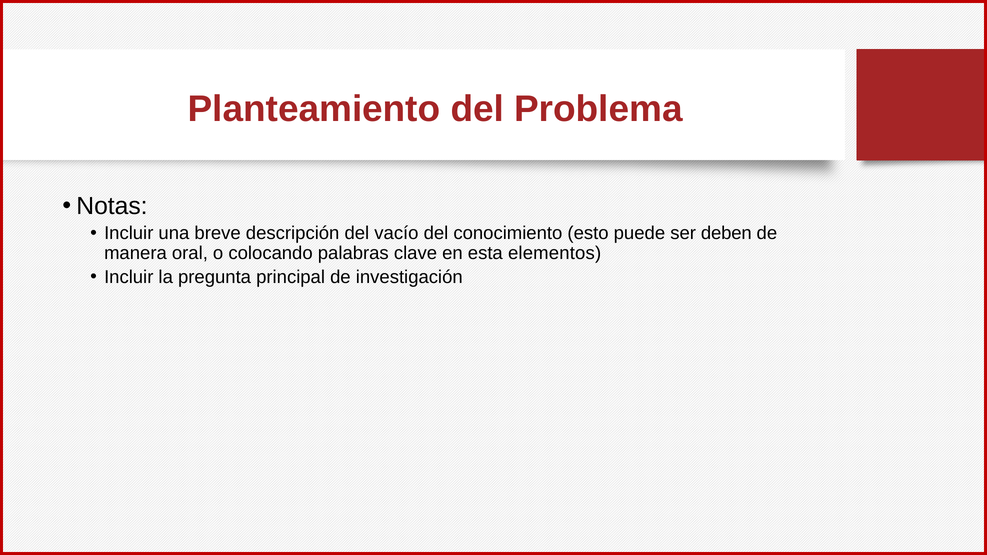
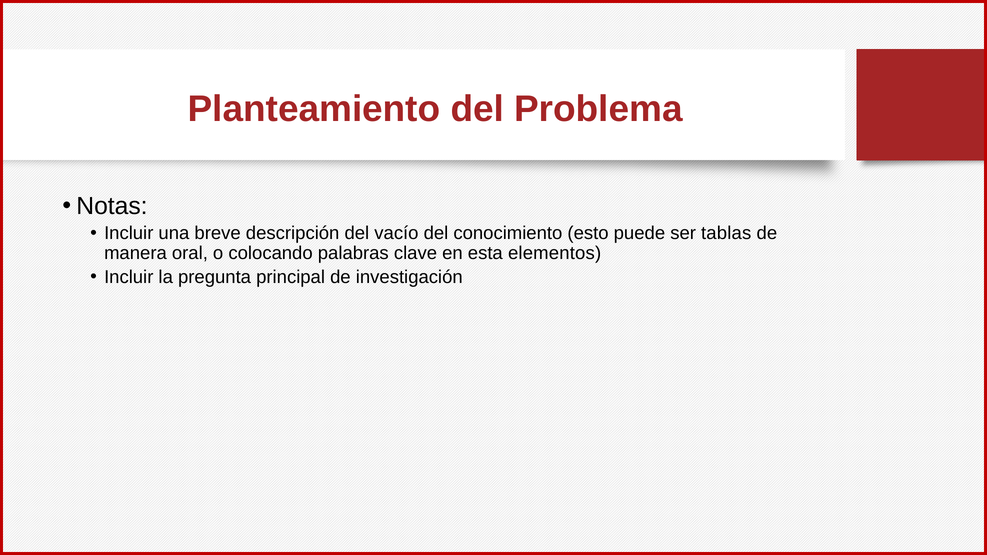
deben: deben -> tablas (726, 233)
